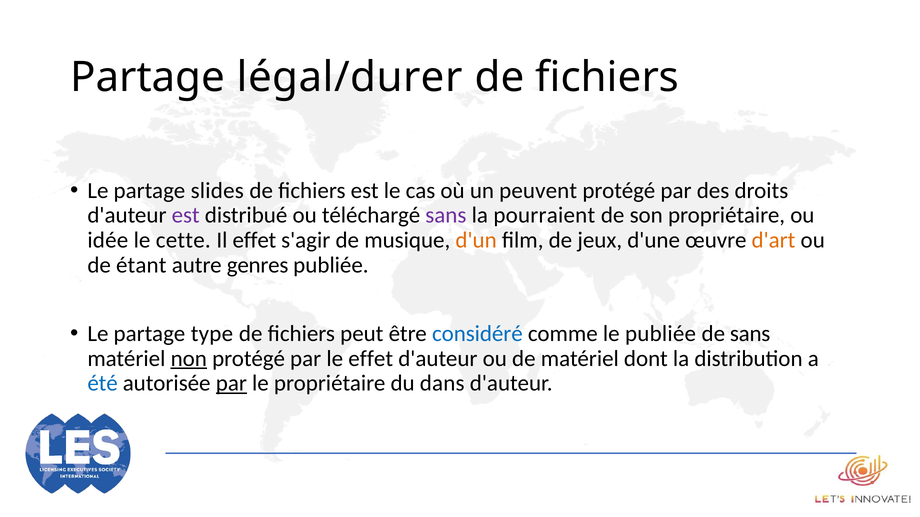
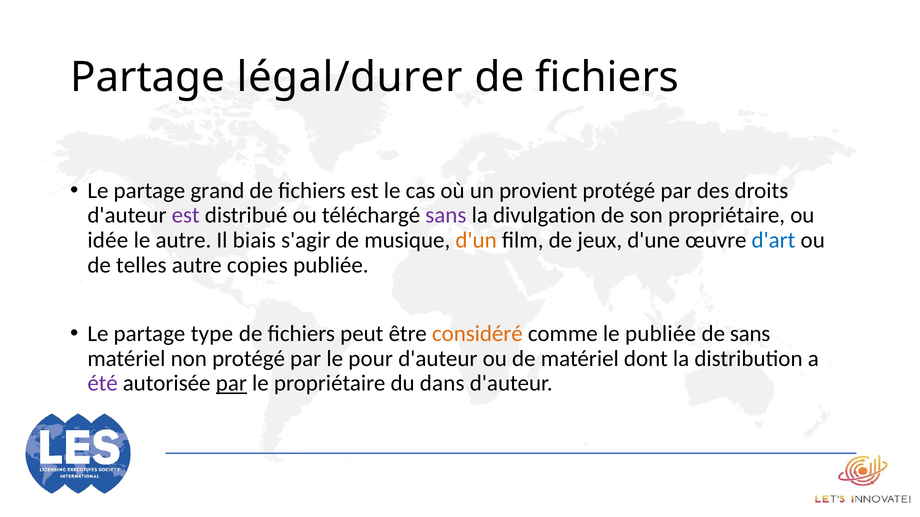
slides: slides -> grand (217, 191)
peuvent: peuvent -> provient (538, 191)
pourraient: pourraient -> divulgation (544, 216)
le cette: cette -> autre (183, 240)
Il effet: effet -> biais (254, 240)
d'art colour: orange -> blue (773, 240)
étant: étant -> telles (141, 265)
genres: genres -> copies (257, 265)
considéré colour: blue -> orange (477, 334)
non underline: present -> none (189, 359)
le effet: effet -> pour (371, 359)
été colour: blue -> purple (103, 384)
